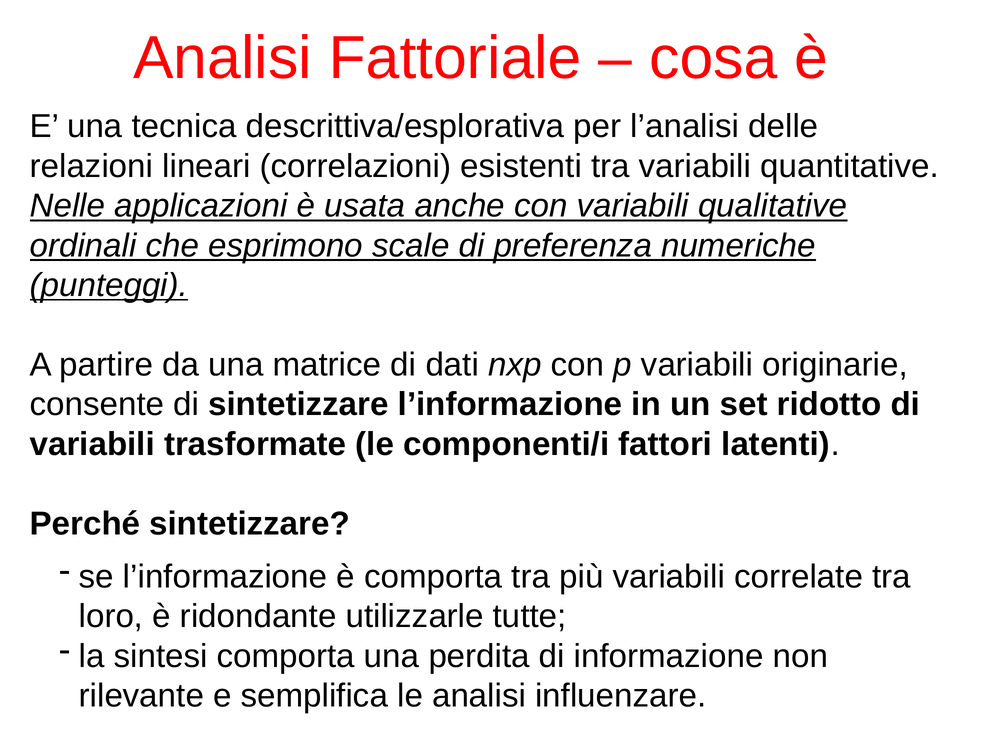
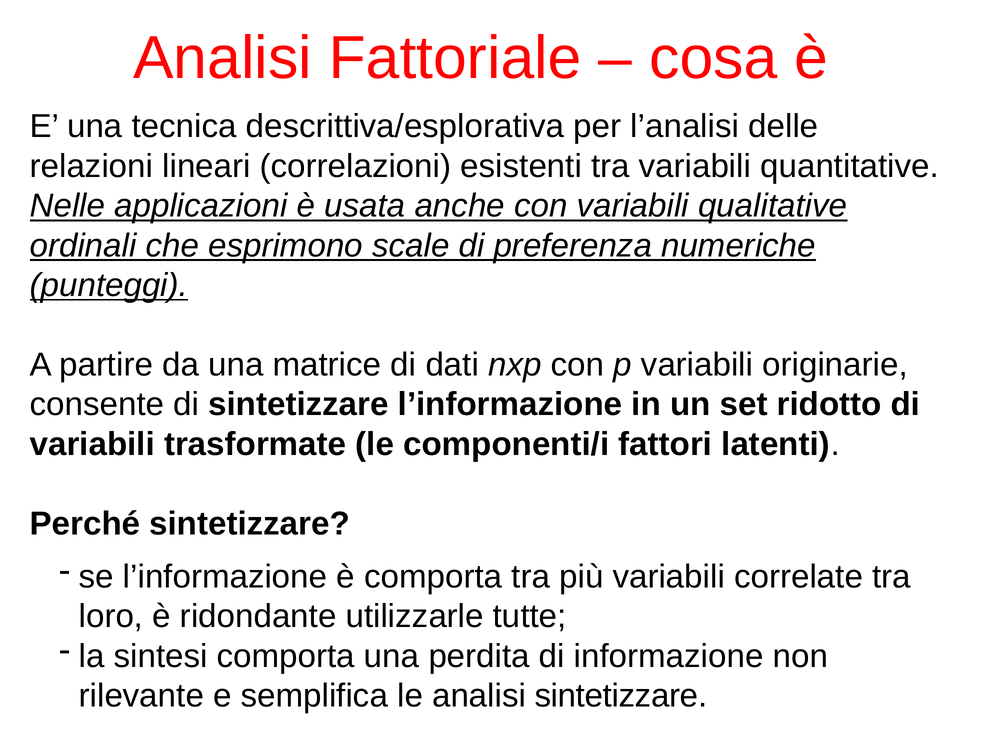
analisi influenzare: influenzare -> sintetizzare (621, 696)
